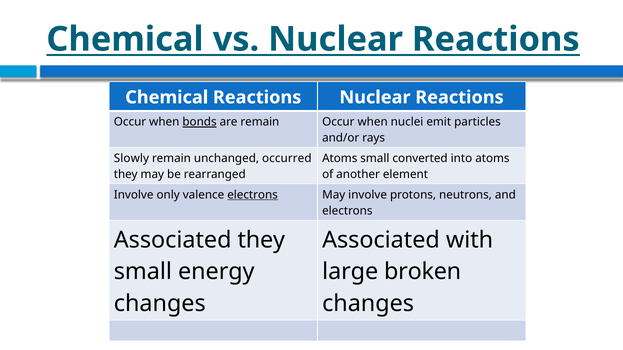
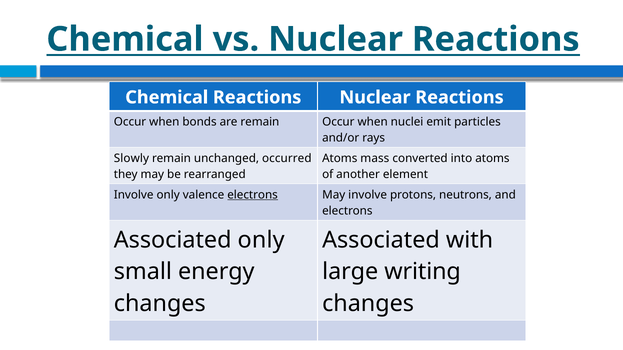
bonds underline: present -> none (200, 122)
Atoms small: small -> mass (375, 159)
Associated they: they -> only (261, 240)
broken: broken -> writing (423, 272)
